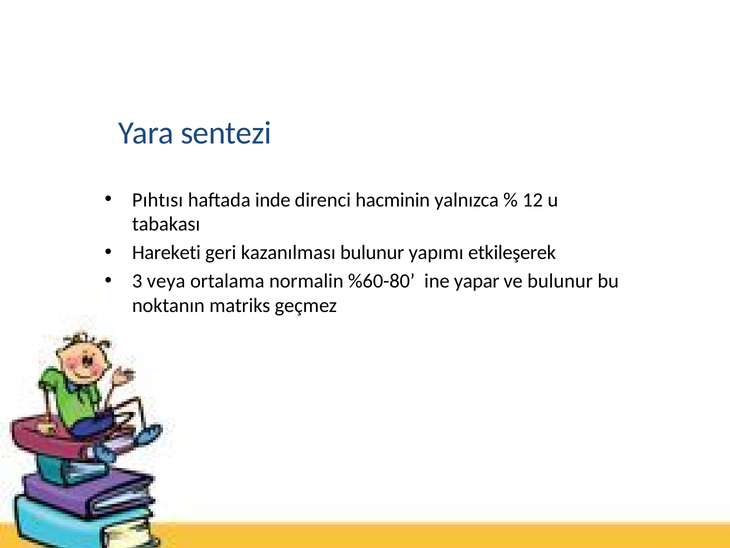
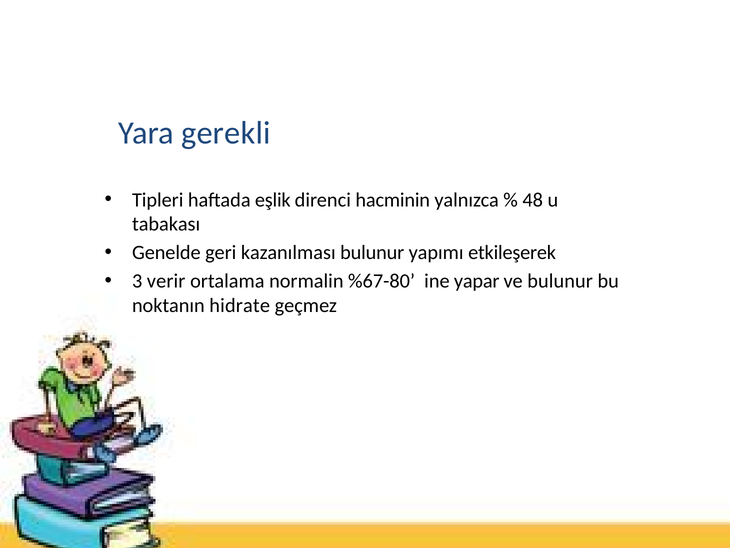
sentezi: sentezi -> gerekli (226, 133)
Pıhtısı: Pıhtısı -> Tipleri (158, 200)
inde: inde -> eşlik (273, 200)
12: 12 -> 48 (533, 200)
Hareketi: Hareketi -> Genelde (166, 252)
veya: veya -> verir (166, 281)
%60-80: %60-80 -> %67-80 (382, 281)
matriks: matriks -> hidrate (240, 305)
